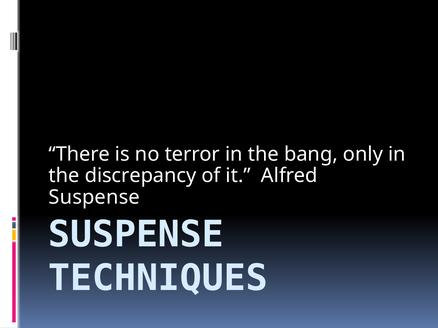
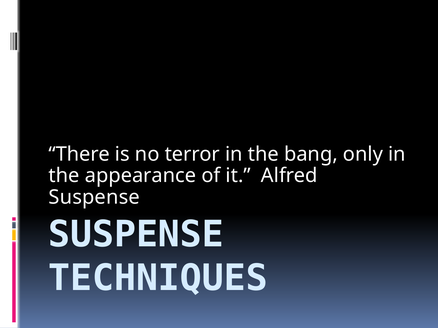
discrepancy: discrepancy -> appearance (140, 176)
